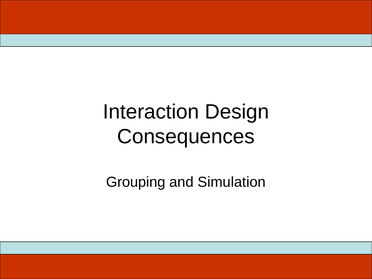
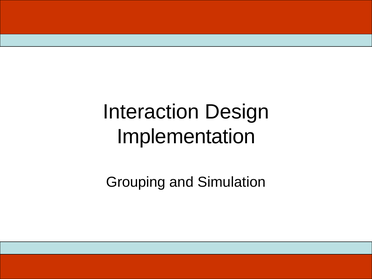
Consequences: Consequences -> Implementation (186, 137)
